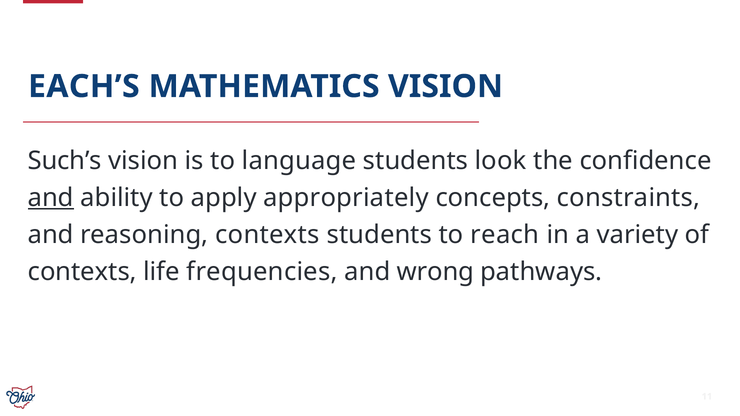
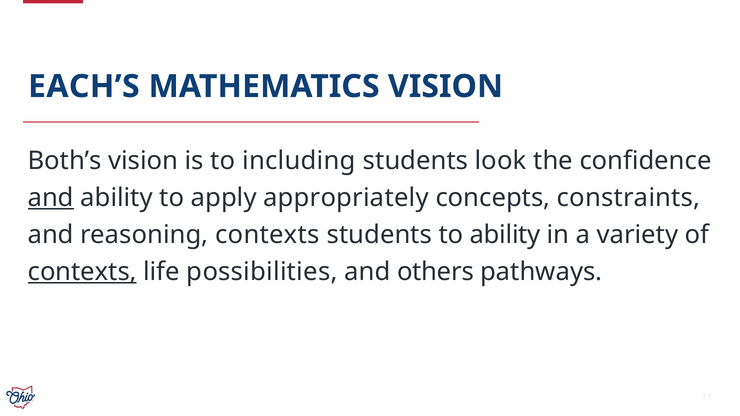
Such’s: Such’s -> Both’s (65, 161)
language: language -> including (299, 161)
to reach: reach -> ability (505, 235)
contexts underline: none -> present (82, 272)
frequencies: frequencies -> possibilities (262, 272)
wrong: wrong -> others (435, 272)
